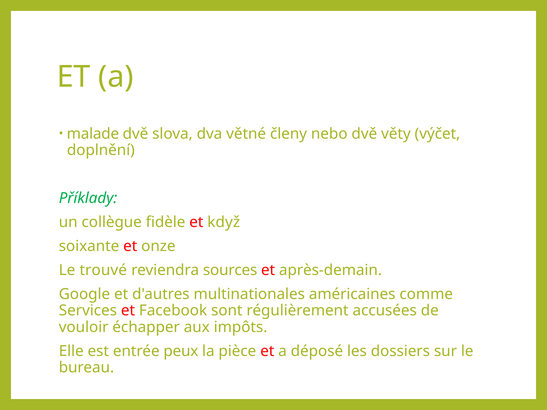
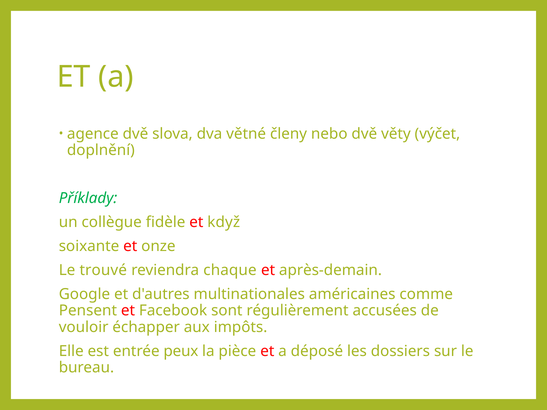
malade: malade -> agence (93, 134)
sources: sources -> chaque (230, 270)
Services: Services -> Pensent (88, 311)
